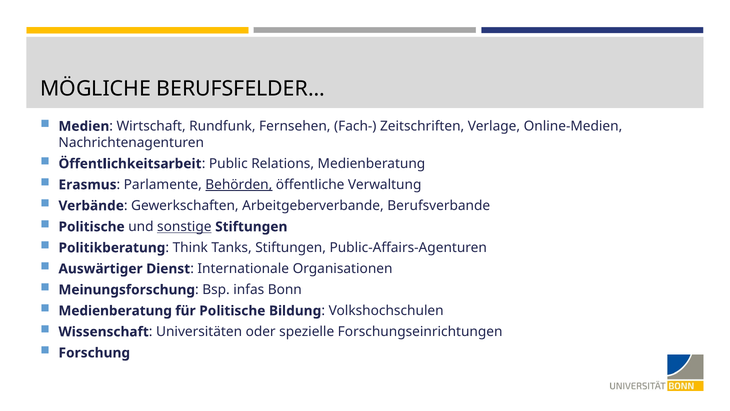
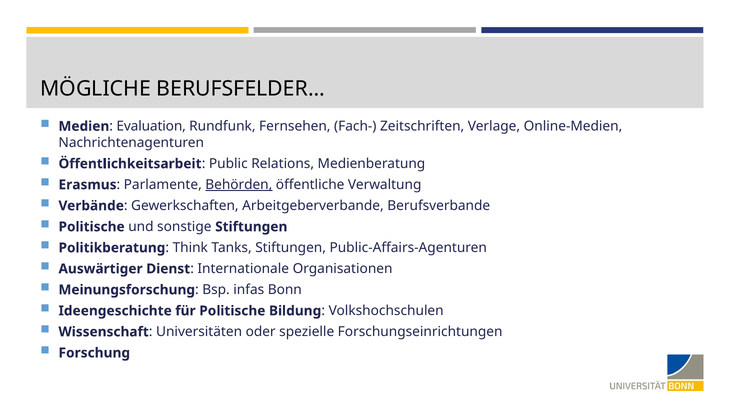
Wirtschaft: Wirtschaft -> Evaluation (151, 126)
sonstige underline: present -> none (184, 227)
Medienberatung: Medienberatung -> Ideengeschichte (115, 311)
